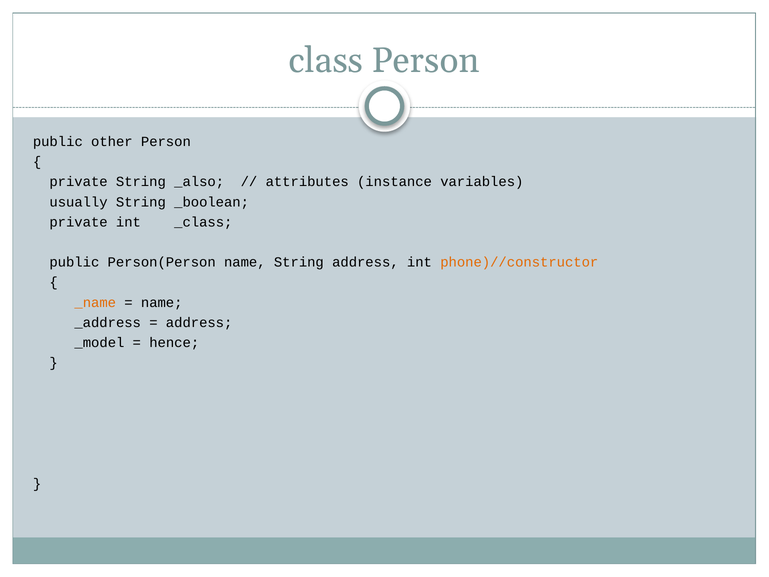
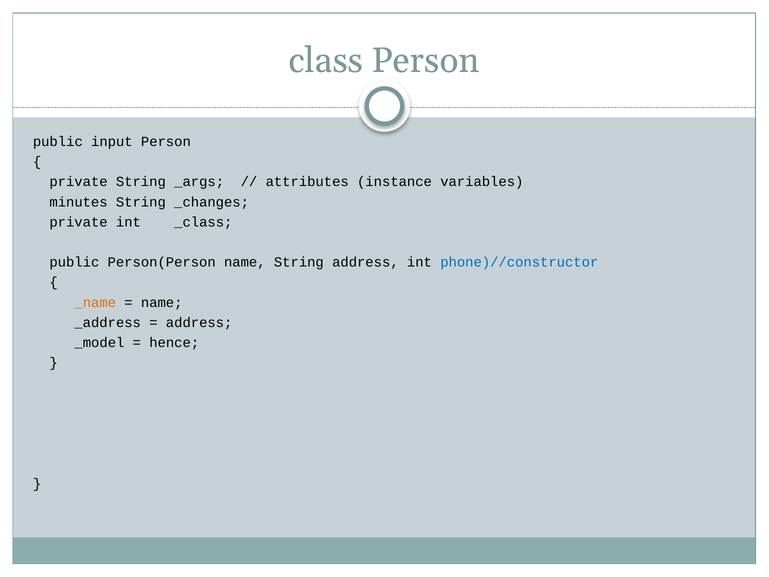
other: other -> input (112, 142)
_also: _also -> _args (199, 182)
usually: usually -> minutes (79, 202)
_boolean: _boolean -> _changes (212, 202)
phone)//constructor colour: orange -> blue (519, 262)
